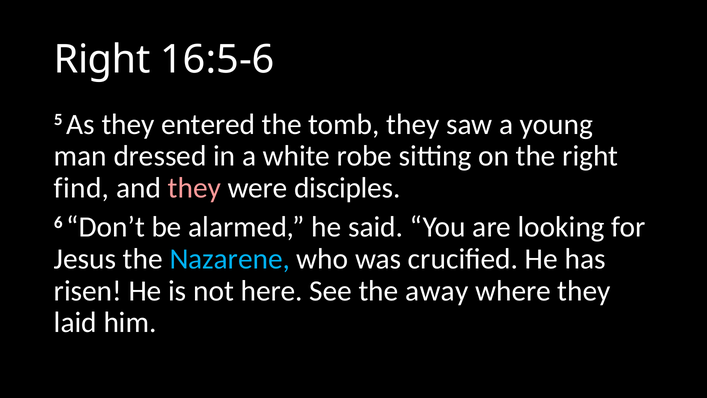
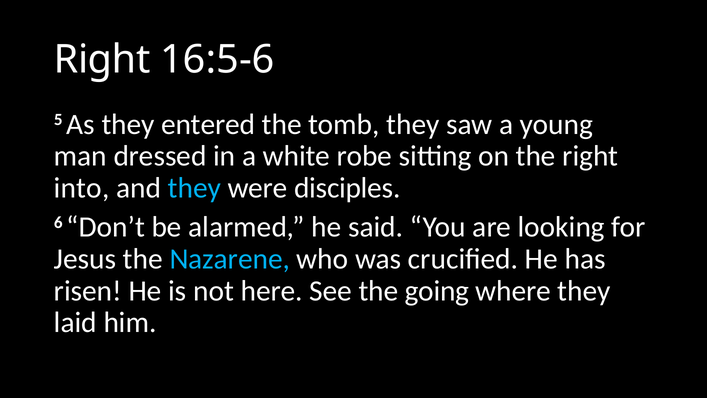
find: find -> into (82, 188)
they colour: pink -> light blue (194, 188)
away: away -> going (437, 291)
